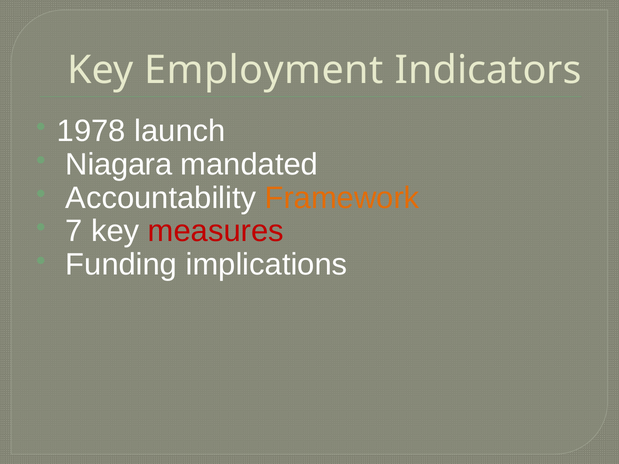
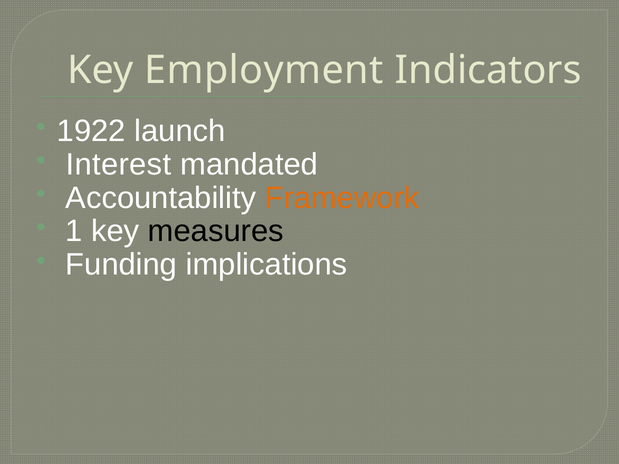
1978: 1978 -> 1922 (91, 131)
Niagara: Niagara -> Interest (119, 164)
7: 7 -> 1 (74, 231)
measures colour: red -> black (216, 231)
